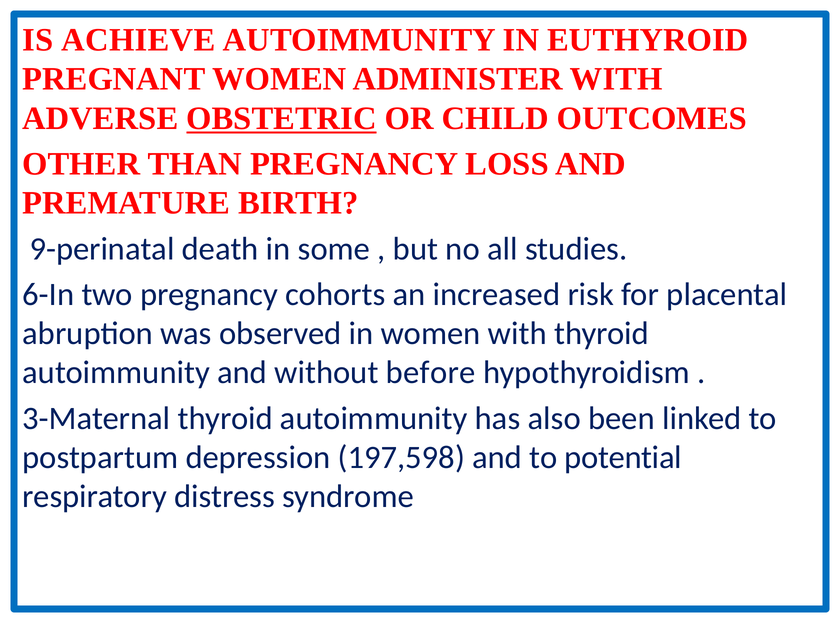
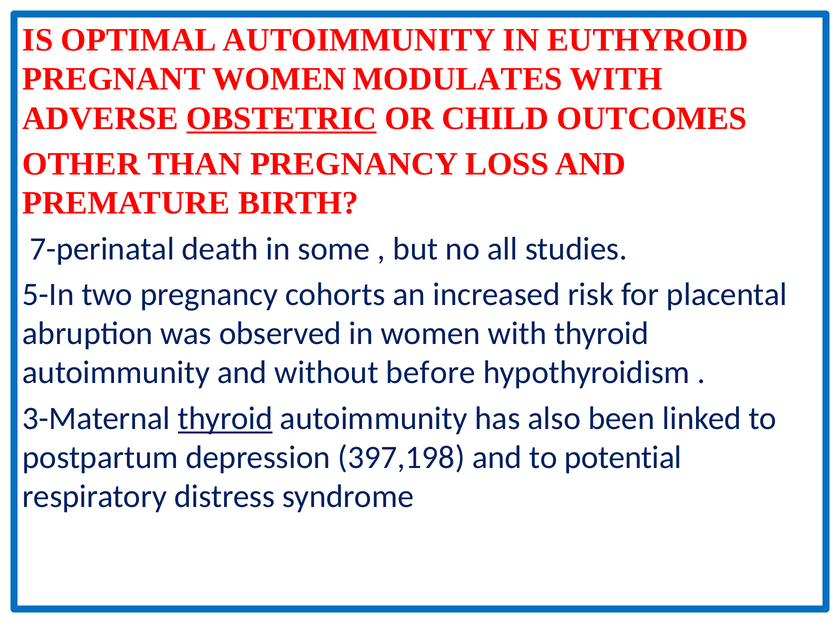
ACHIEVE: ACHIEVE -> OPTIMAL (139, 40)
ADMINISTER: ADMINISTER -> MODULATES (458, 79)
9-perinatal: 9-perinatal -> 7-perinatal (102, 249)
6-In: 6-In -> 5-In (48, 294)
thyroid underline: none -> present (225, 418)
197,598: 197,598 -> 397,198 (401, 457)
